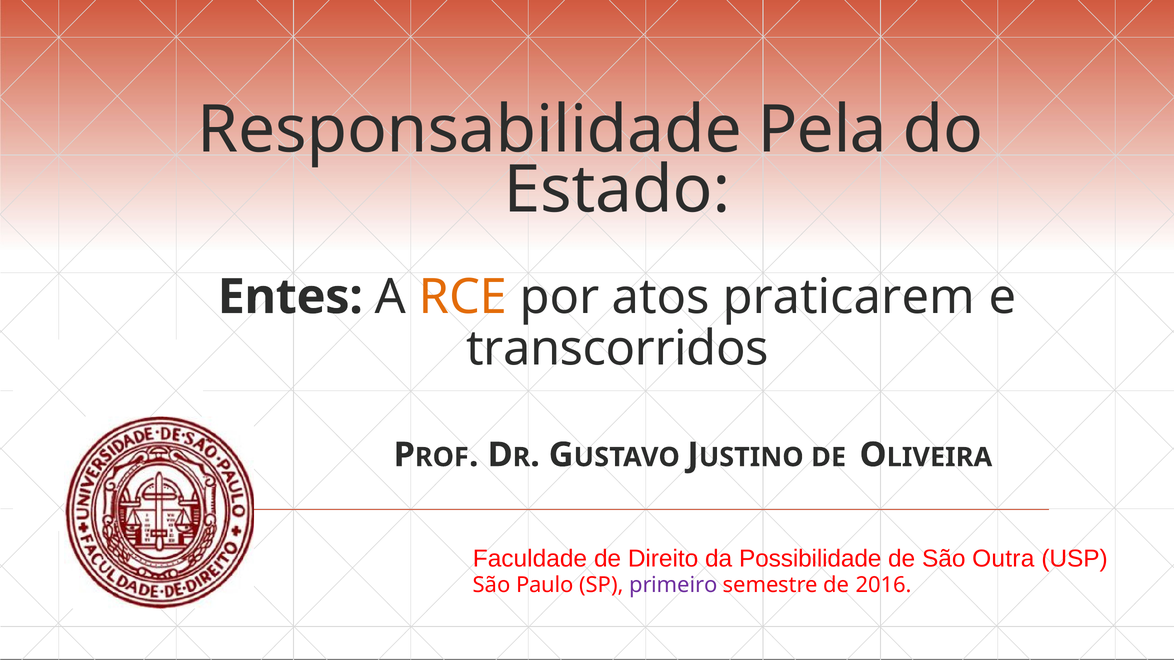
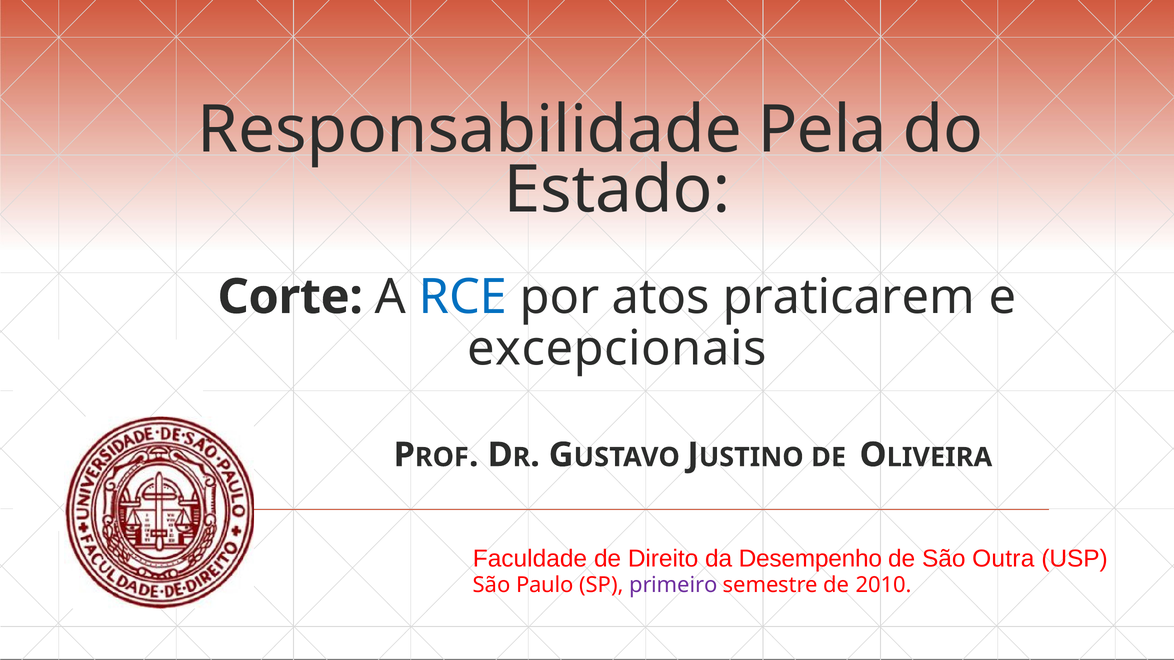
Entes: Entes -> Corte (290, 297)
RCE colour: orange -> blue (463, 297)
transcorridos: transcorridos -> excepcionais (617, 349)
Possibilidade: Possibilidade -> Desempenho (810, 559)
2016: 2016 -> 2010 (884, 586)
